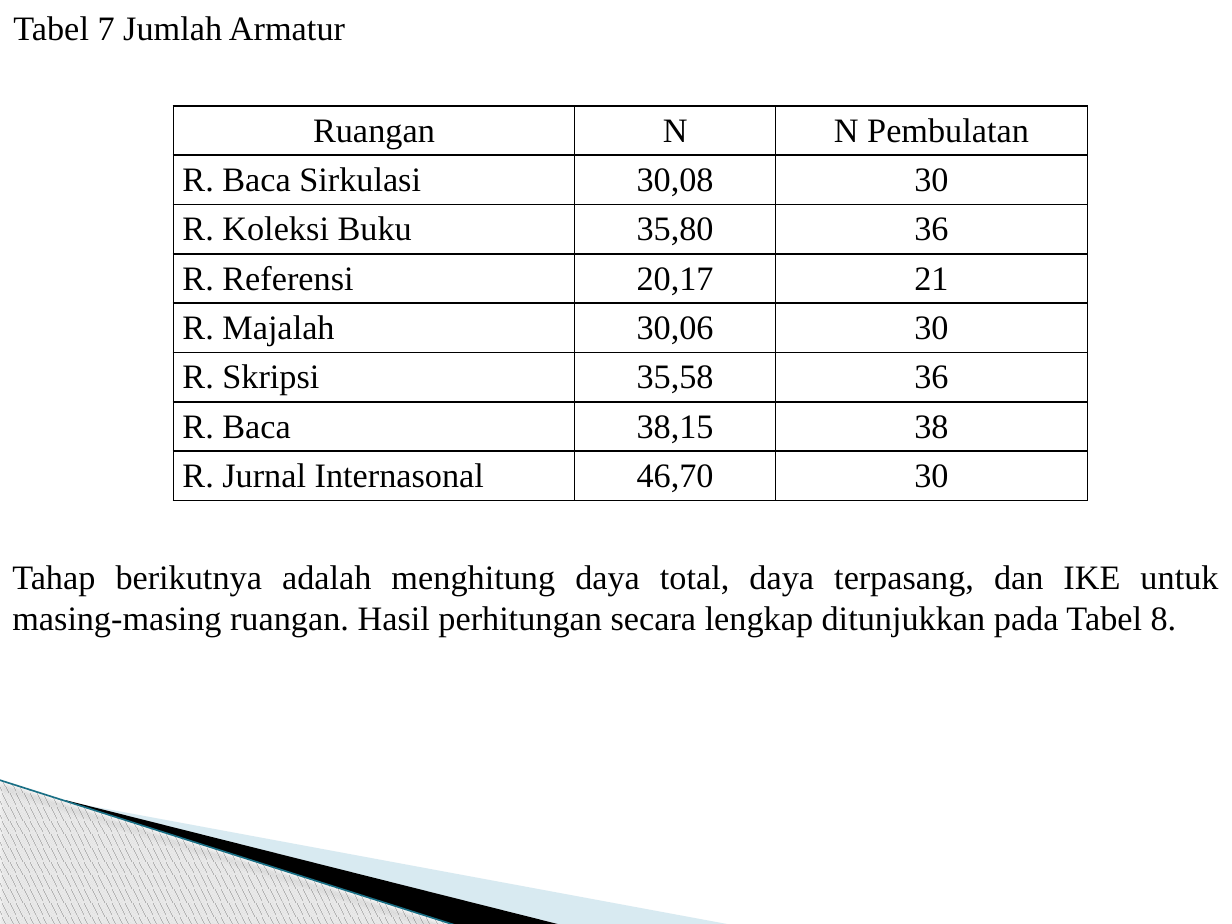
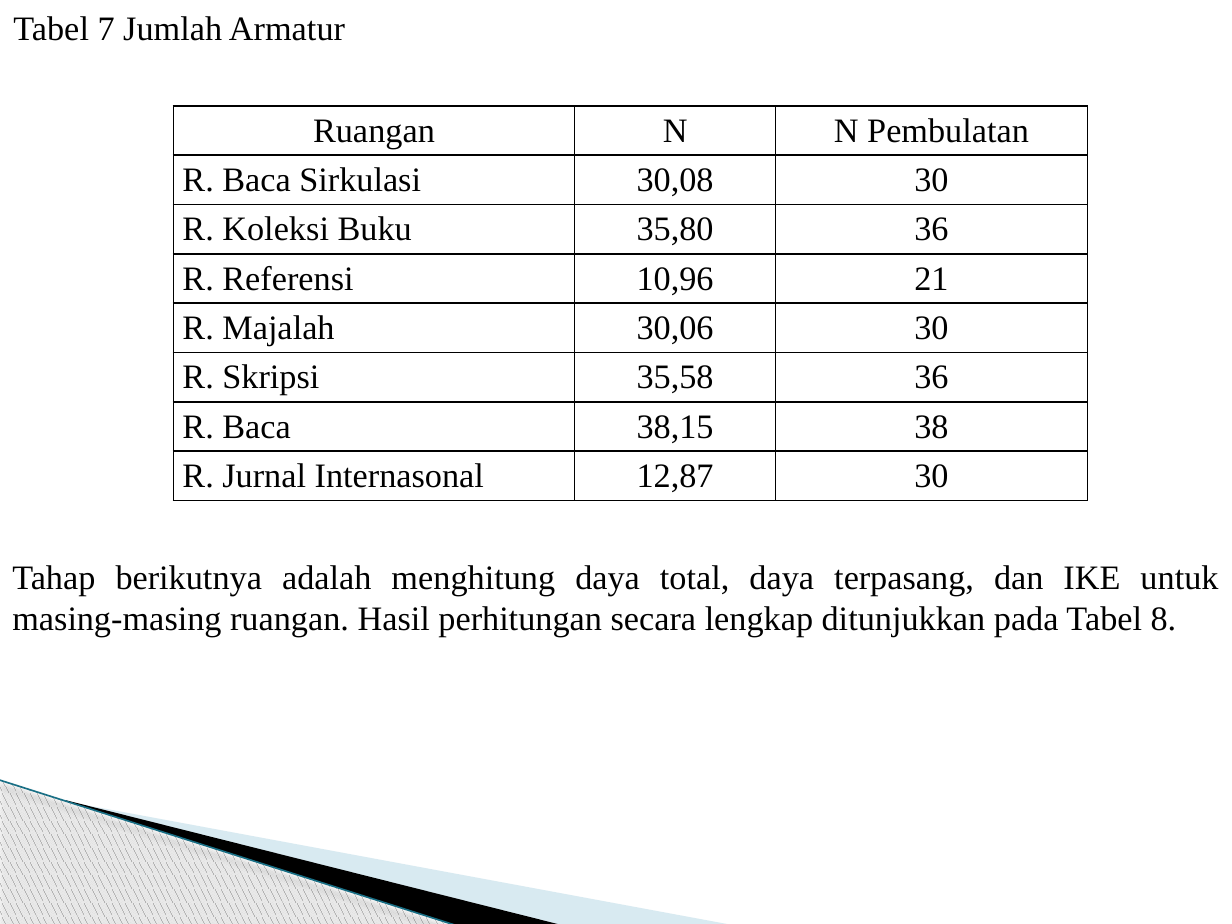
20,17: 20,17 -> 10,96 (675, 279)
46,70: 46,70 -> 12,87 (675, 476)
